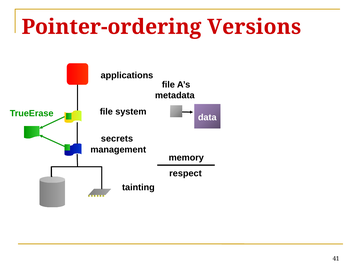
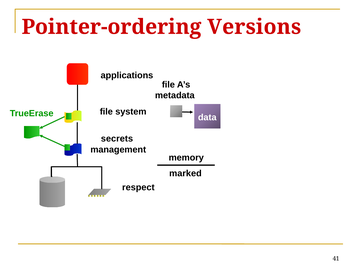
respect: respect -> marked (185, 173)
tainting: tainting -> respect (138, 187)
